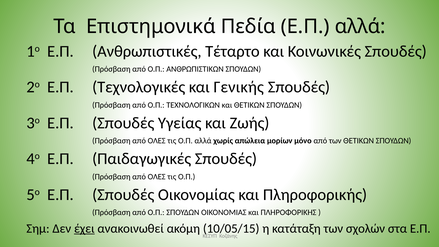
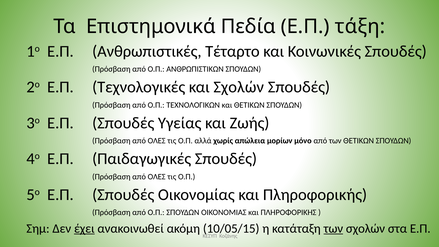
Ε.Π αλλά: αλλά -> τάξη (360, 27)
και Γενικής: Γενικής -> Σχολών (239, 87)
των underline: none -> present (333, 228)
